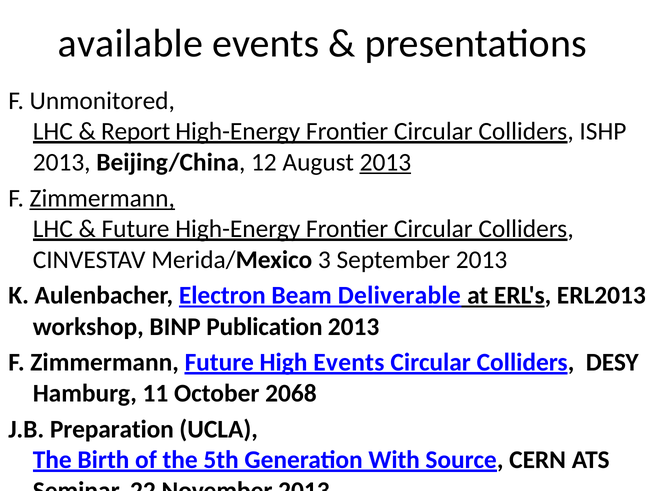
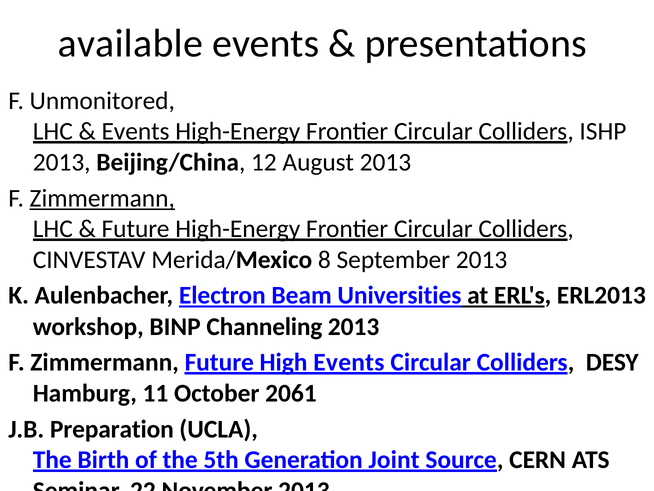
Report: Report -> Events (136, 131)
2013 underline: present -> none (385, 162)
3: 3 -> 8 (324, 260)
Deliverable: Deliverable -> Universities (399, 295)
Publication: Publication -> Channeling (264, 326)
2068: 2068 -> 2061 (291, 393)
With: With -> Joint (394, 459)
